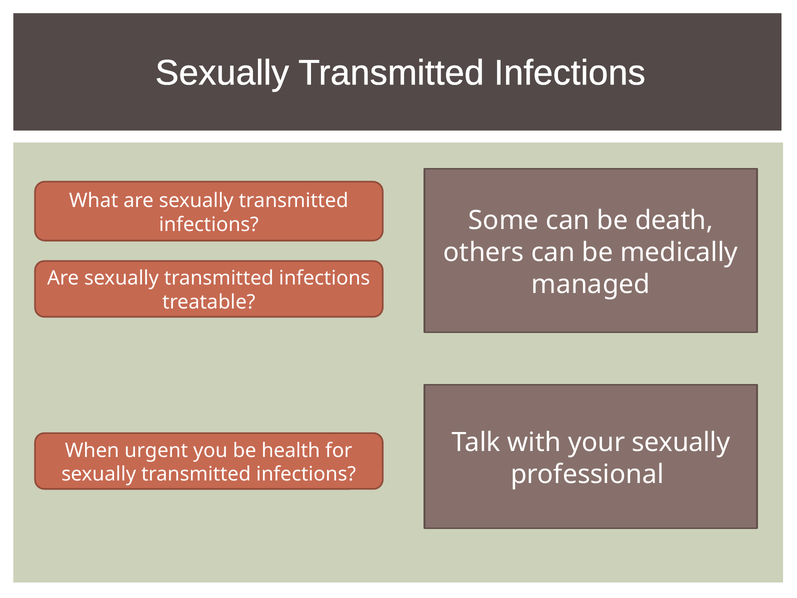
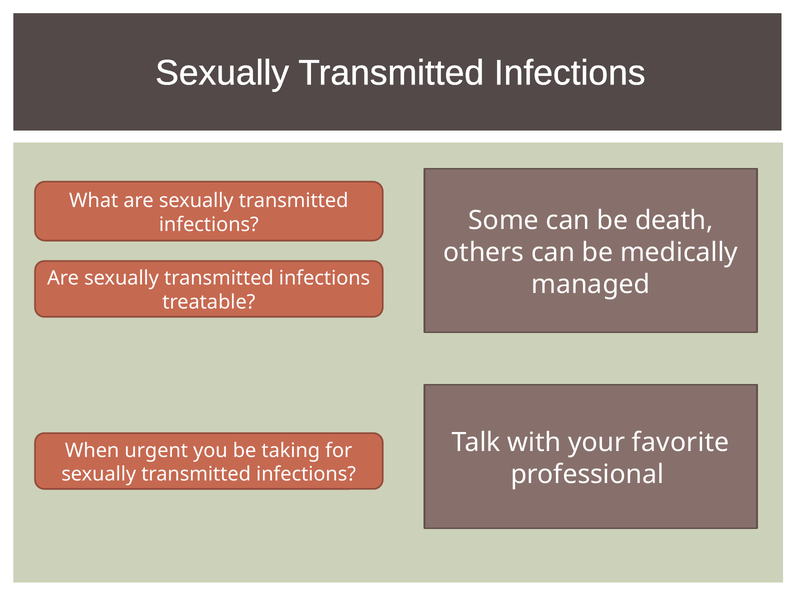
your sexually: sexually -> favorite (681, 442)
health: health -> taking (291, 450)
